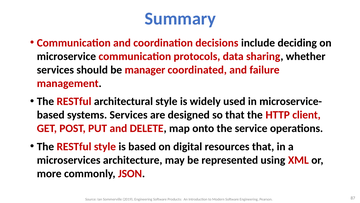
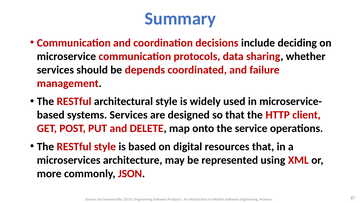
manager: manager -> depends (145, 70)
